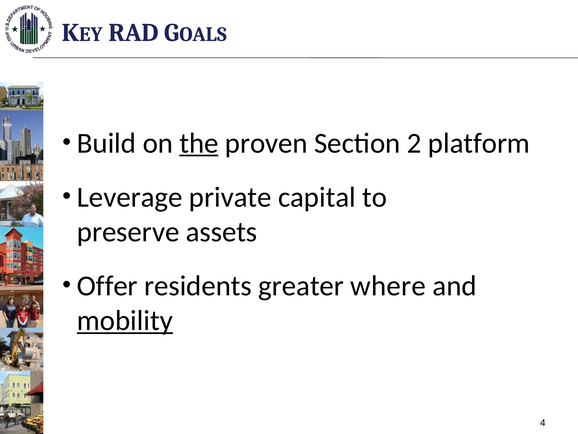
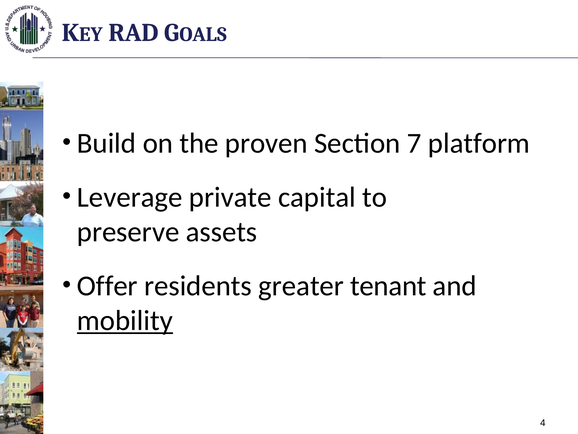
the underline: present -> none (199, 143)
2: 2 -> 7 (414, 143)
where: where -> tenant (388, 286)
